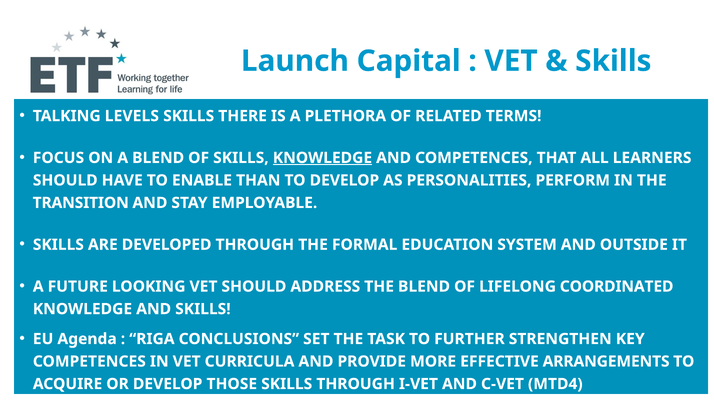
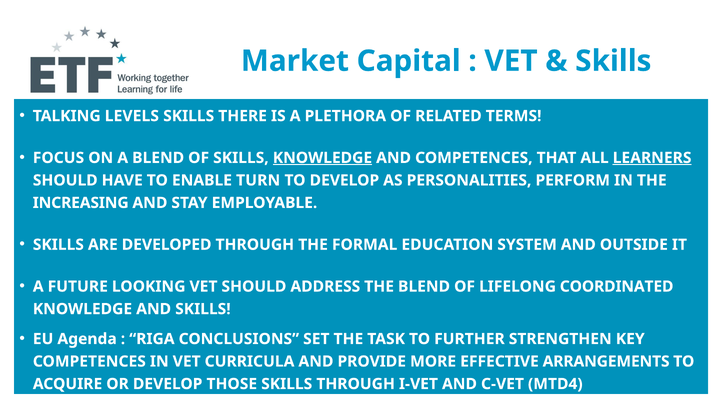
Launch: Launch -> Market (295, 61)
LEARNERS underline: none -> present (652, 158)
THAN: THAN -> TURN (258, 180)
TRANSITION: TRANSITION -> INCREASING (81, 203)
